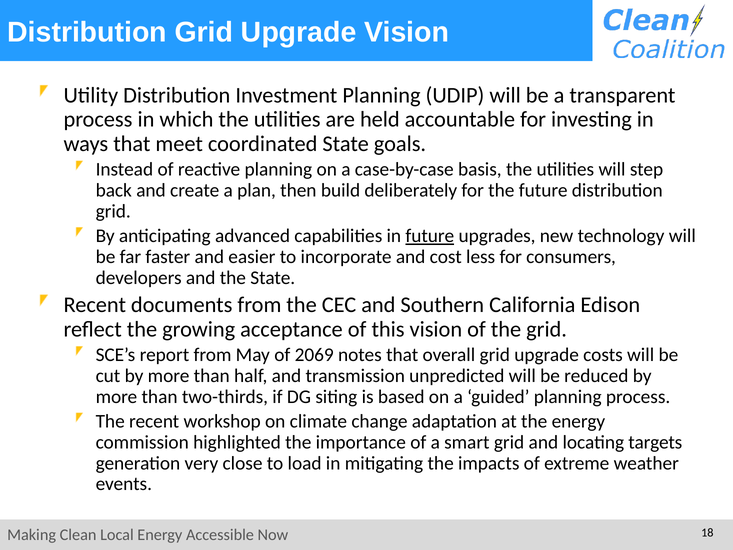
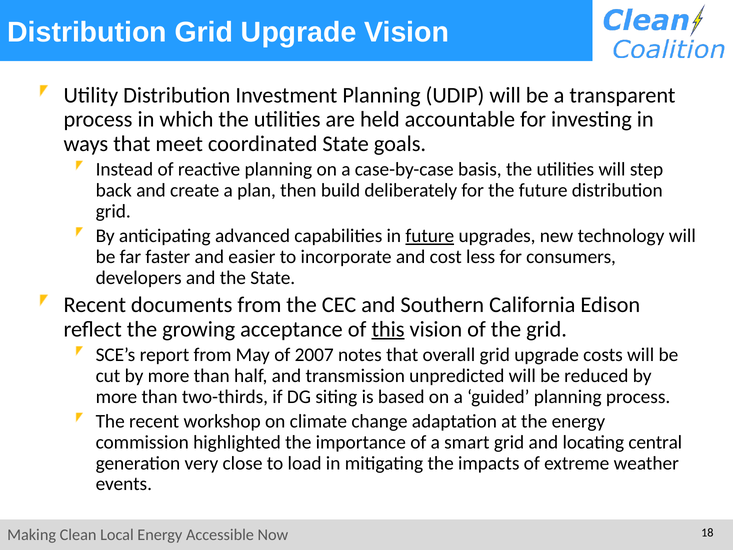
this underline: none -> present (388, 329)
2069: 2069 -> 2007 (314, 355)
targets: targets -> central (655, 442)
